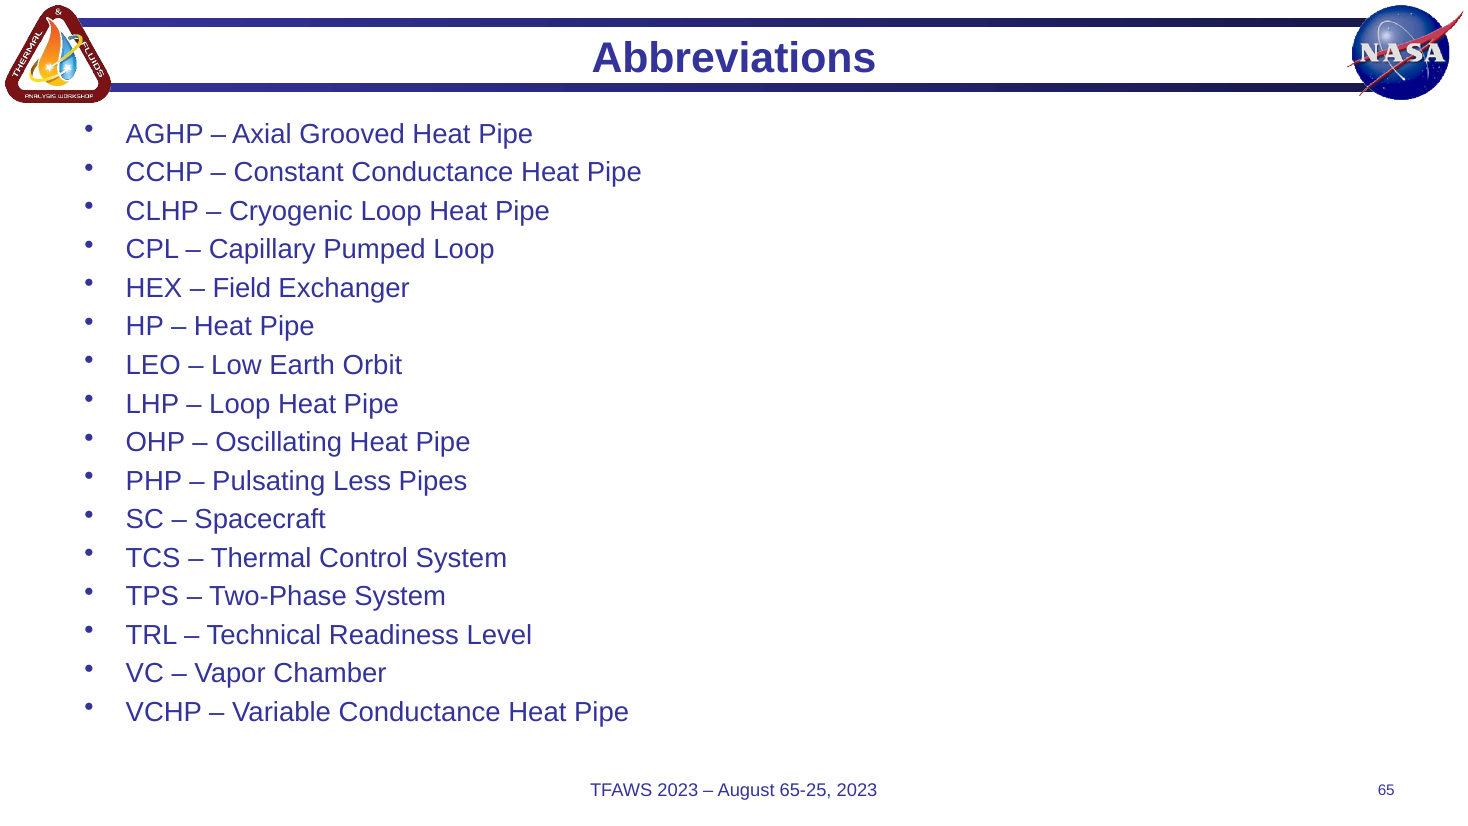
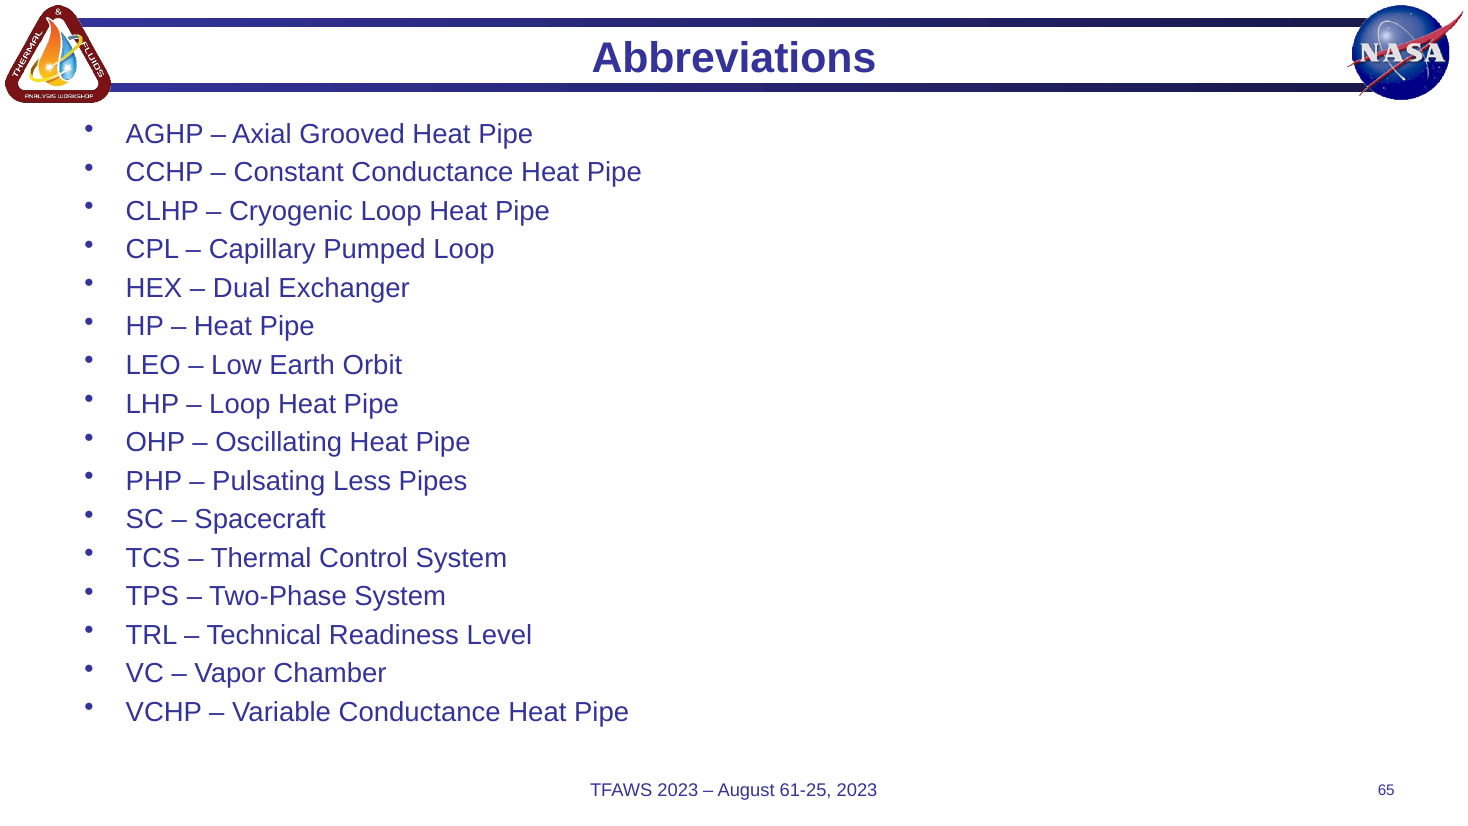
Field: Field -> Dual (242, 288)
65-25: 65-25 -> 61-25 (806, 790)
